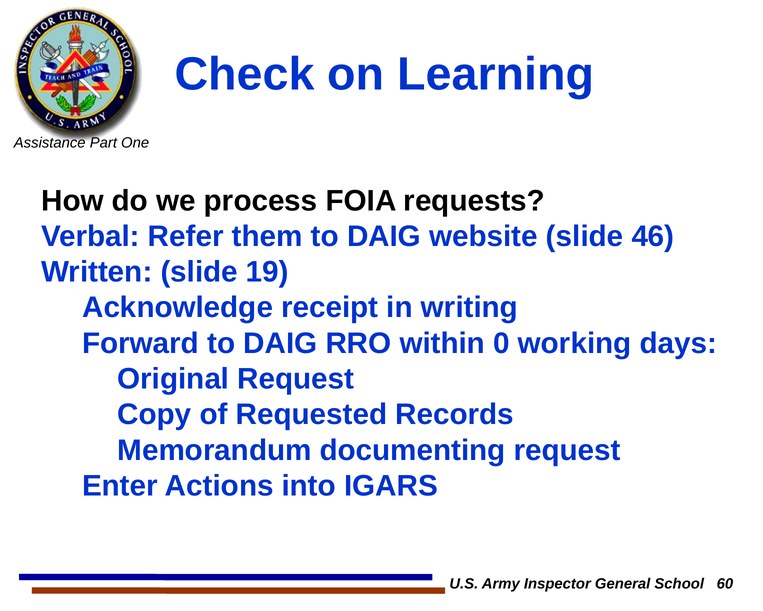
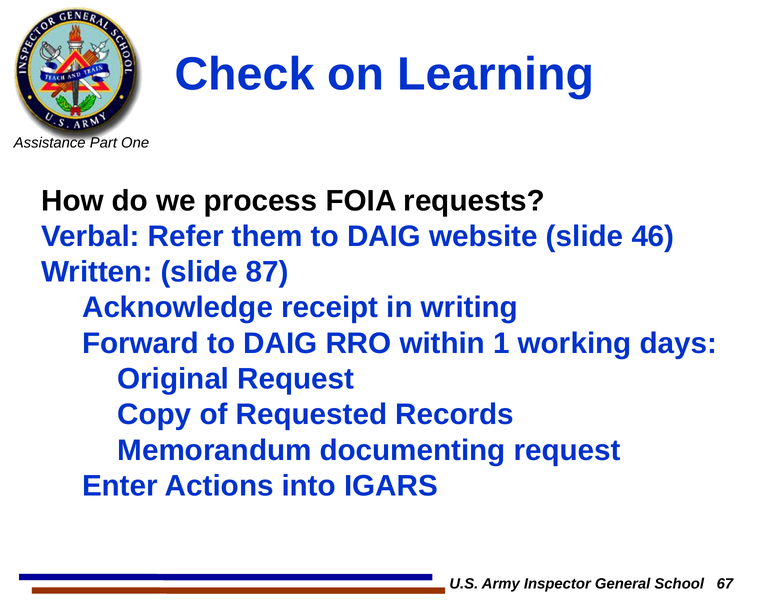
19: 19 -> 87 (267, 272)
0: 0 -> 1 (501, 343)
60: 60 -> 67 (725, 583)
